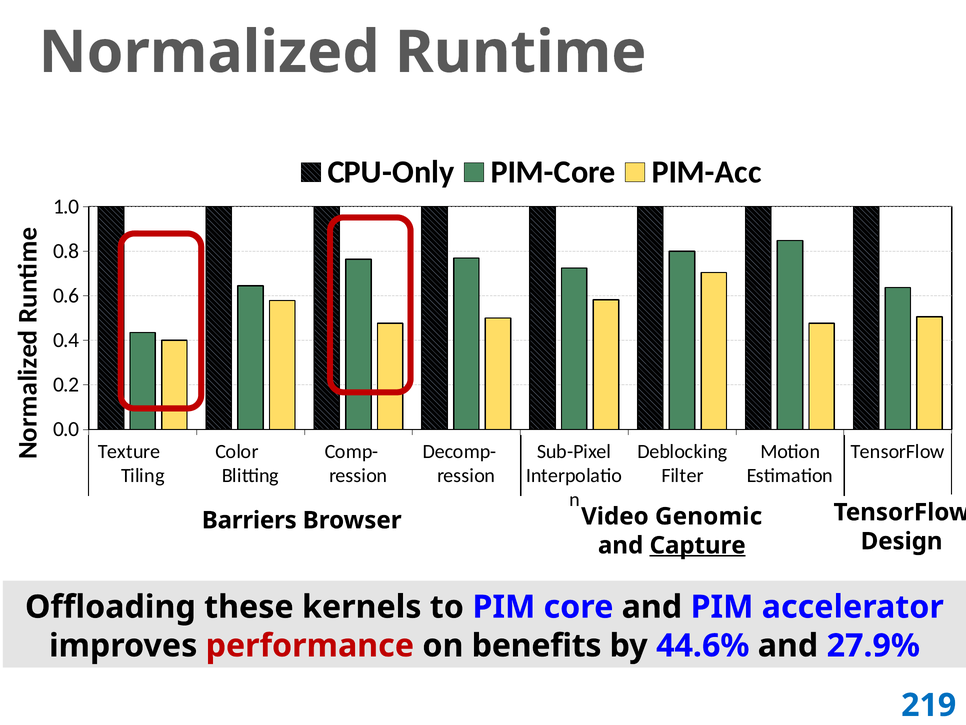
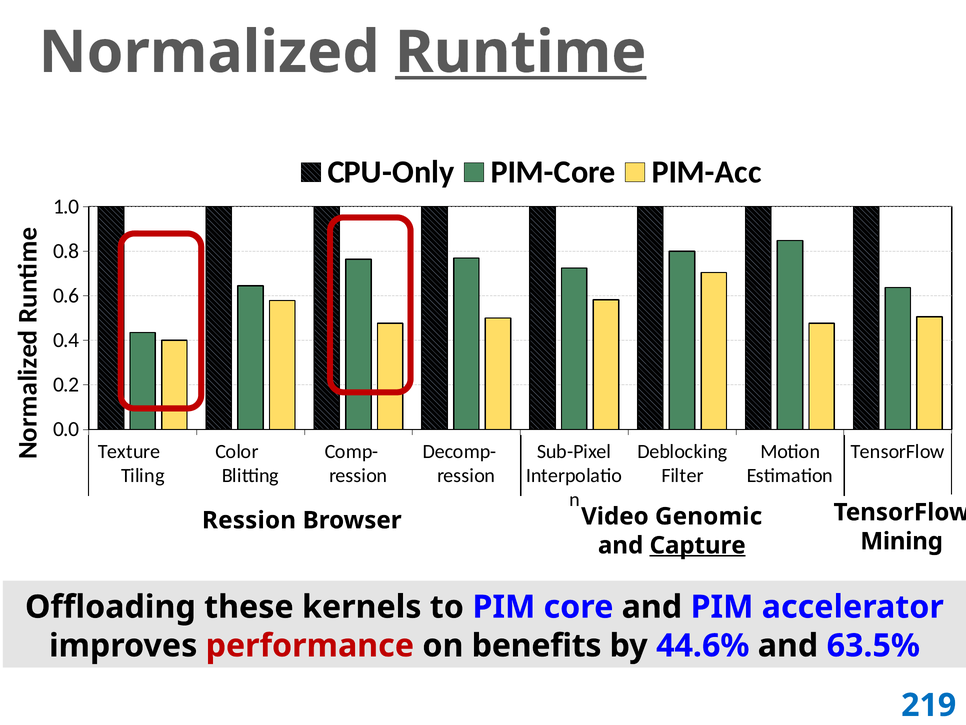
Runtime underline: none -> present (521, 52)
Barriers: Barriers -> Ression (249, 520)
Design: Design -> Mining (902, 541)
27.9%: 27.9% -> 63.5% (873, 645)
